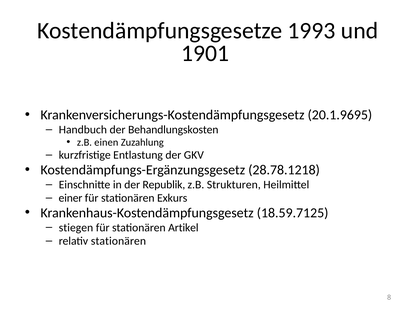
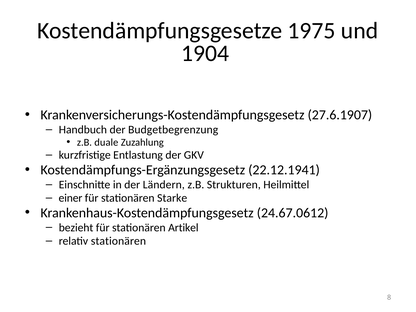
1993: 1993 -> 1975 (312, 31)
1901: 1901 -> 1904 (205, 53)
20.1.9695: 20.1.9695 -> 27.6.1907 (340, 115)
Behandlungskosten: Behandlungskosten -> Budgetbegrenzung (173, 130)
einen: einen -> duale (106, 142)
28.78.1218: 28.78.1218 -> 22.12.1941 (284, 170)
Republik: Republik -> Ländern (164, 185)
Exkurs: Exkurs -> Starke (172, 198)
18.59.7125: 18.59.7125 -> 24.67.0612 (293, 213)
stiegen: stiegen -> bezieht (76, 228)
